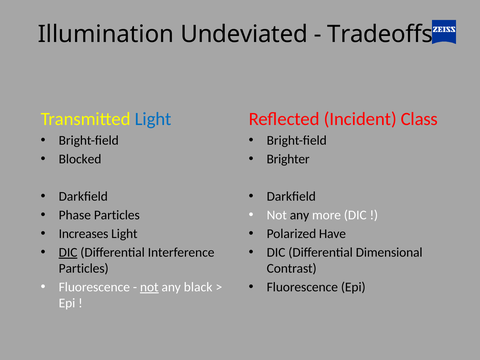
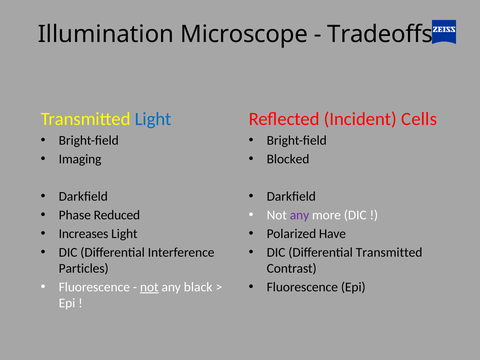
Undeviated: Undeviated -> Microscope (244, 34)
Class: Class -> Cells (419, 119)
Blocked: Blocked -> Imaging (80, 159)
Brighter: Brighter -> Blocked (288, 159)
Phase Particles: Particles -> Reduced (117, 215)
any colour: black -> purple (299, 215)
DIC underline: present -> none (68, 252)
Differential Dimensional: Dimensional -> Transmitted (389, 252)
